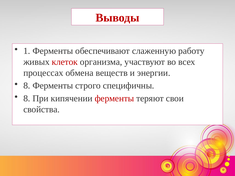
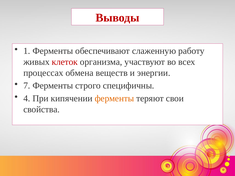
8: 8 -> 7 (27, 86)
8: 8 -> 4 (27, 99)
ферменты colour: red -> orange (114, 99)
